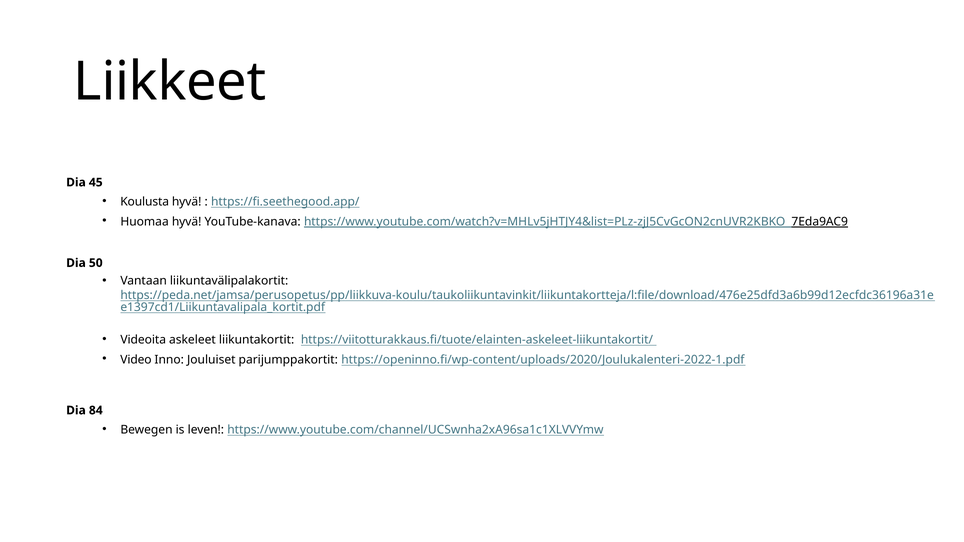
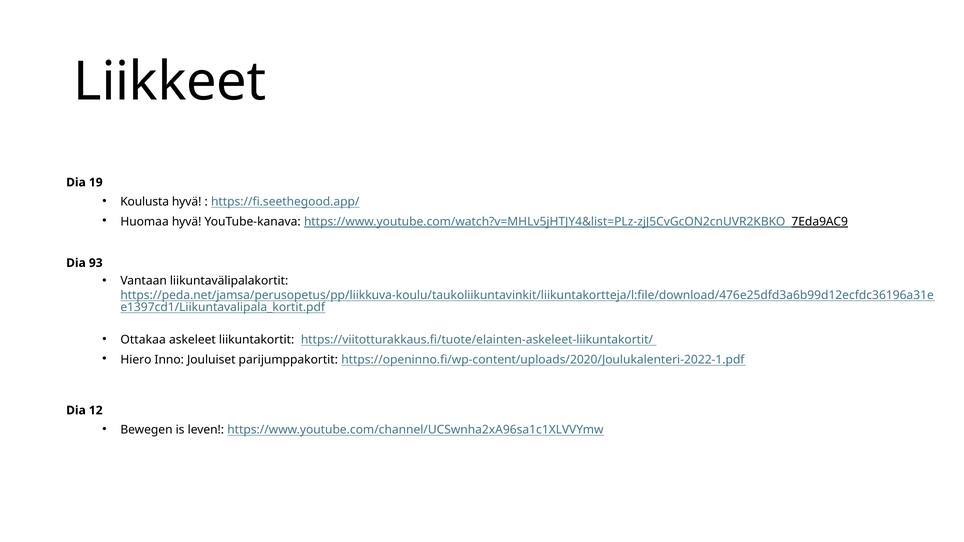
45: 45 -> 19 (96, 182)
50: 50 -> 93 (96, 263)
Videoita: Videoita -> Ottakaa (143, 340)
Video: Video -> Hiero (136, 360)
84: 84 -> 12 (96, 411)
